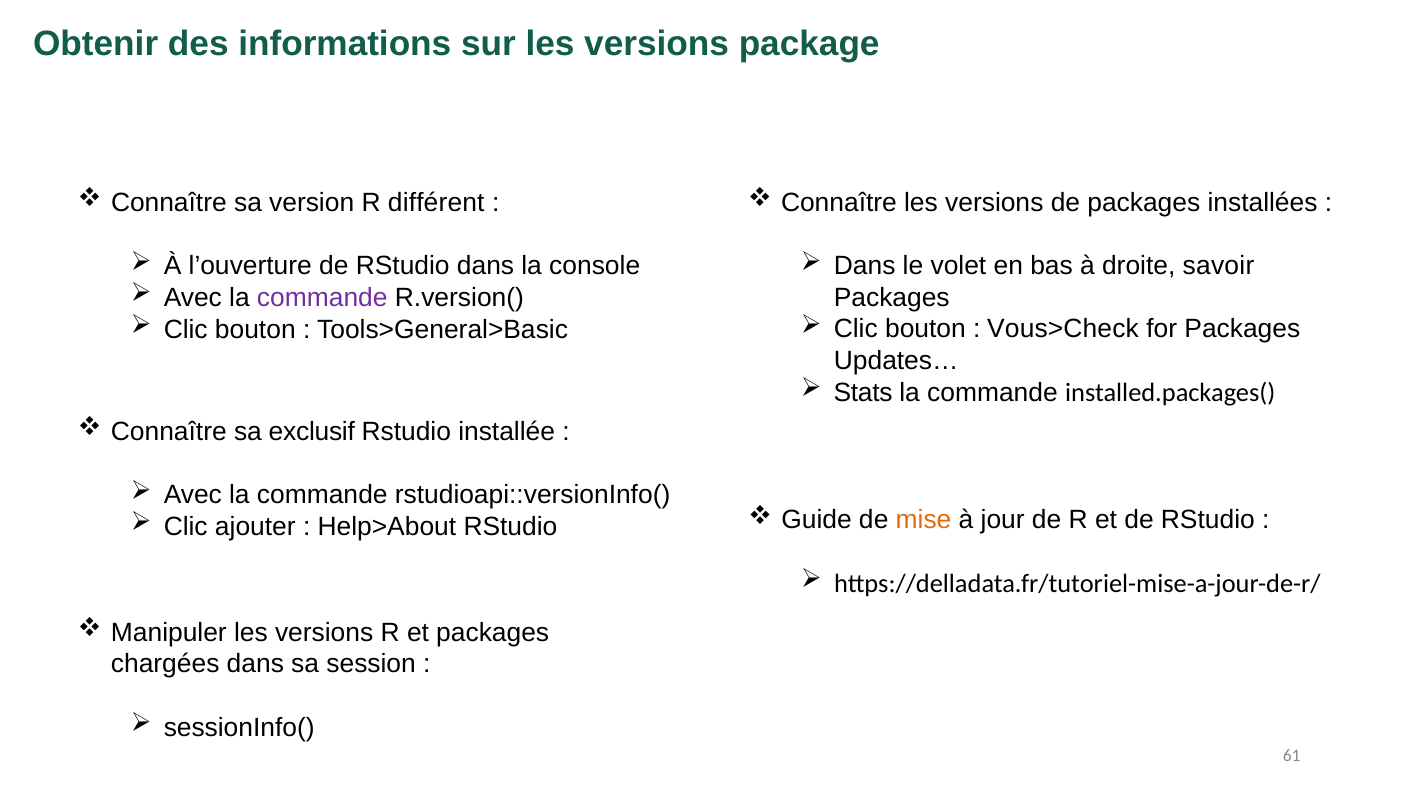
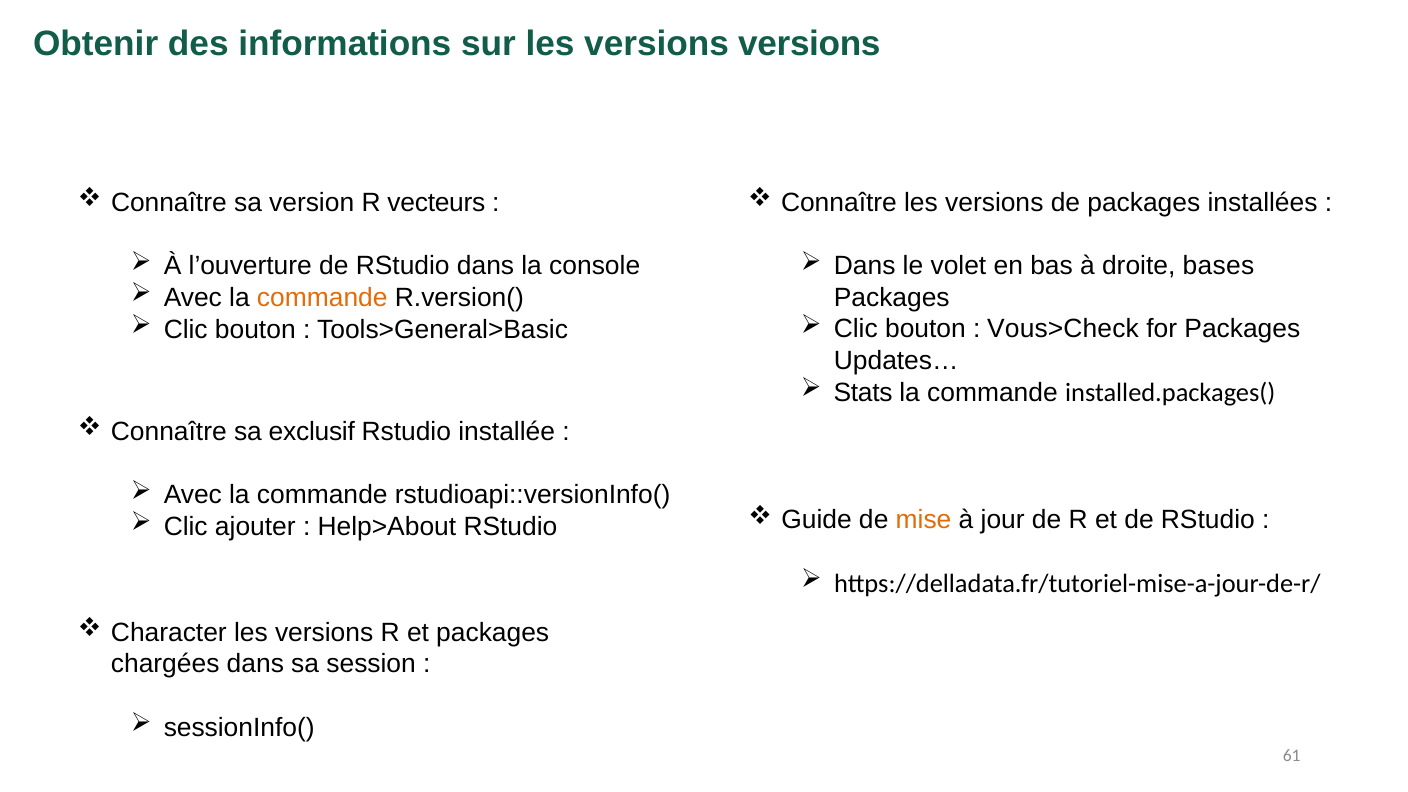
versions package: package -> versions (809, 44)
différent: différent -> vecteurs (436, 203)
savoir: savoir -> bases (1218, 266)
commande colour: purple -> orange (322, 298)
Manipuler: Manipuler -> Character (169, 632)
